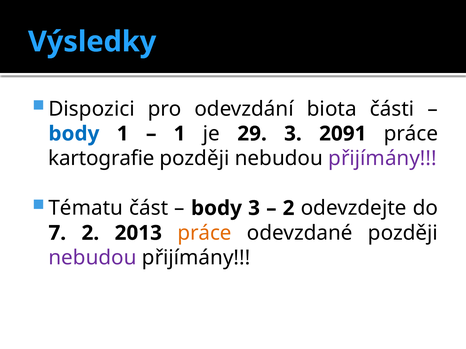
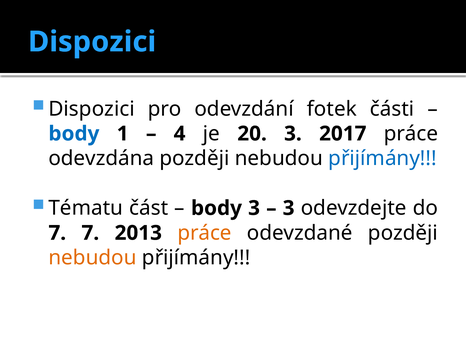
Výsledky: Výsledky -> Dispozici (92, 42)
biota: biota -> fotek (332, 109)
1: 1 -> 4 (180, 134)
29: 29 -> 20 (252, 134)
2091: 2091 -> 2017 (343, 134)
kartografie: kartografie -> odevzdána (101, 159)
přijímány colour: purple -> blue (383, 159)
2: 2 -> 3 (289, 208)
7 2: 2 -> 7 (90, 233)
nebudou colour: purple -> orange (92, 258)
